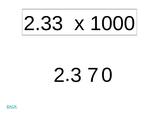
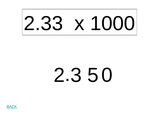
7: 7 -> 5 (93, 75)
